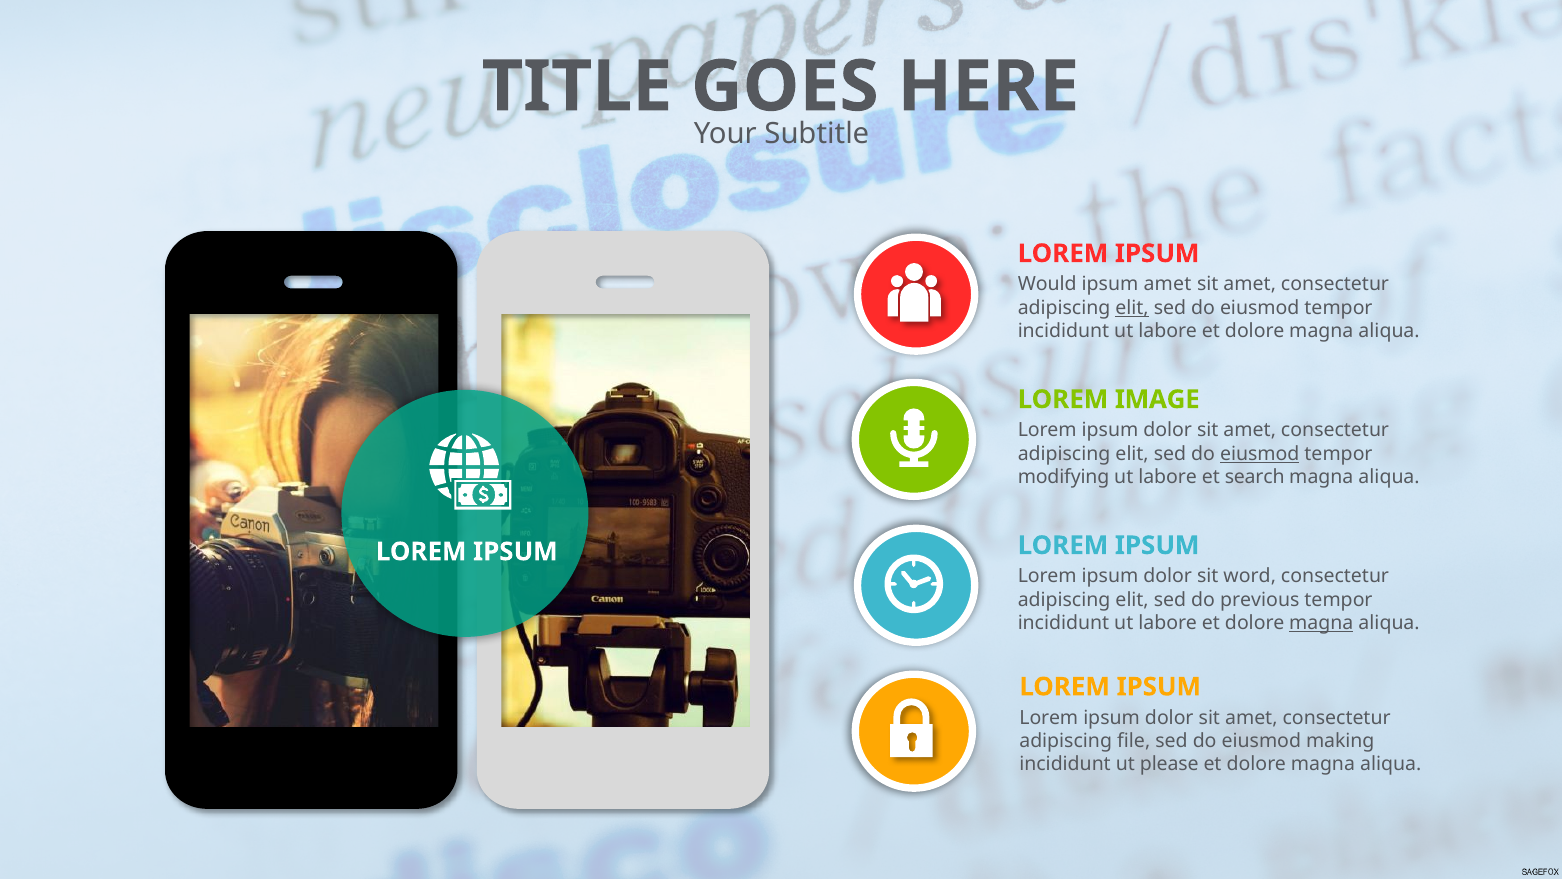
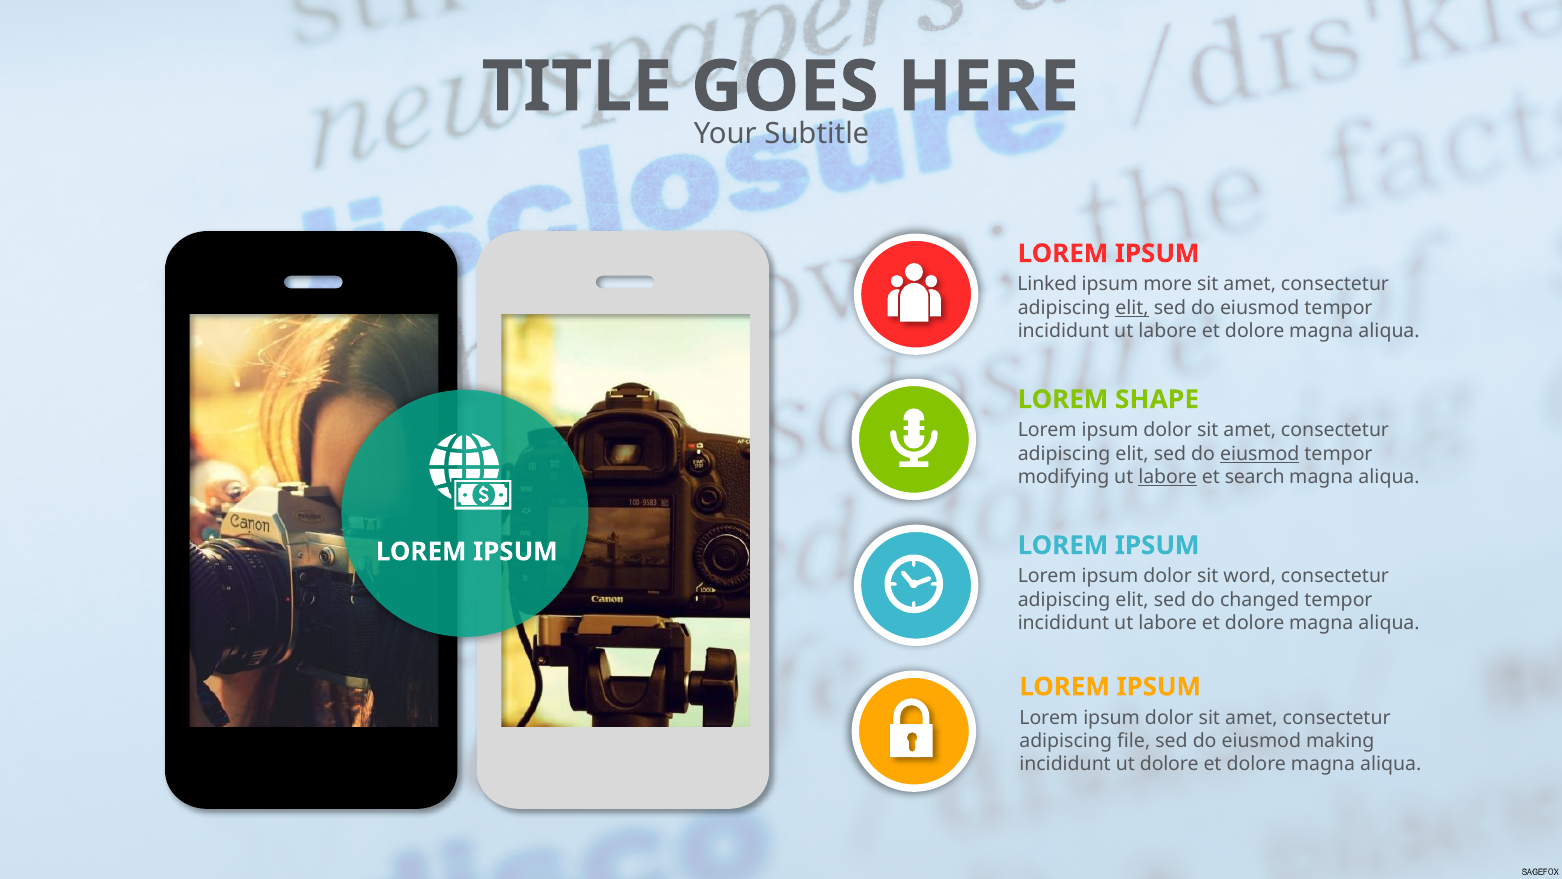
Would: Would -> Linked (1047, 284)
ipsum amet: amet -> more (1168, 284)
IMAGE: IMAGE -> SHAPE (1157, 399)
labore underline: none -> present (1168, 477)
previous: previous -> changed (1260, 599)
magna underline: present -> none (1321, 623)
ut please: please -> dolore (1169, 764)
